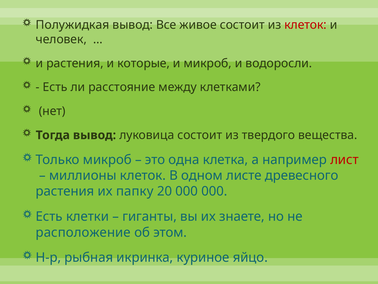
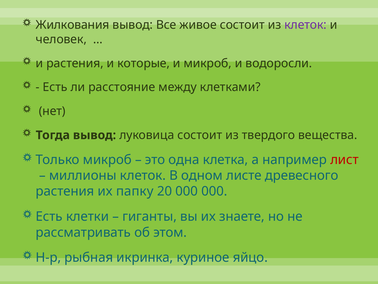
Полужидкая: Полужидкая -> Жилкования (73, 25)
клеток colour: red -> purple (306, 25)
расположение: расположение -> рассматривать (83, 232)
